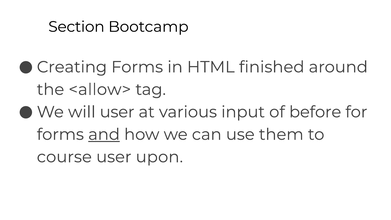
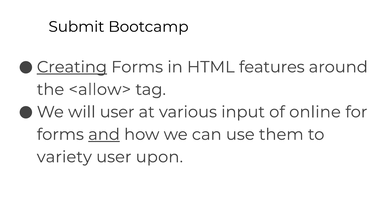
Section: Section -> Submit (76, 27)
Creating underline: none -> present (72, 67)
finished: finished -> features (272, 67)
before: before -> online (315, 112)
course: course -> variety (64, 157)
